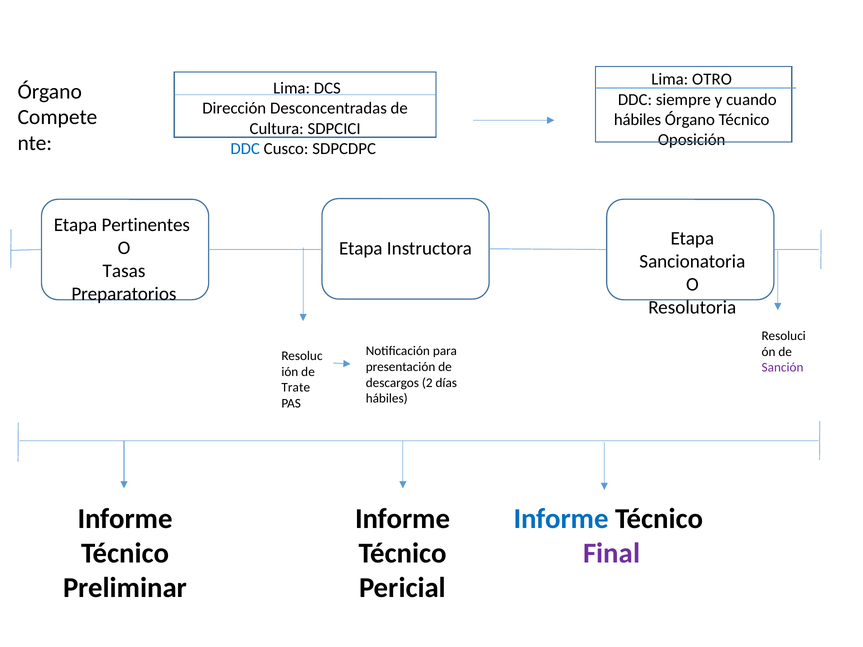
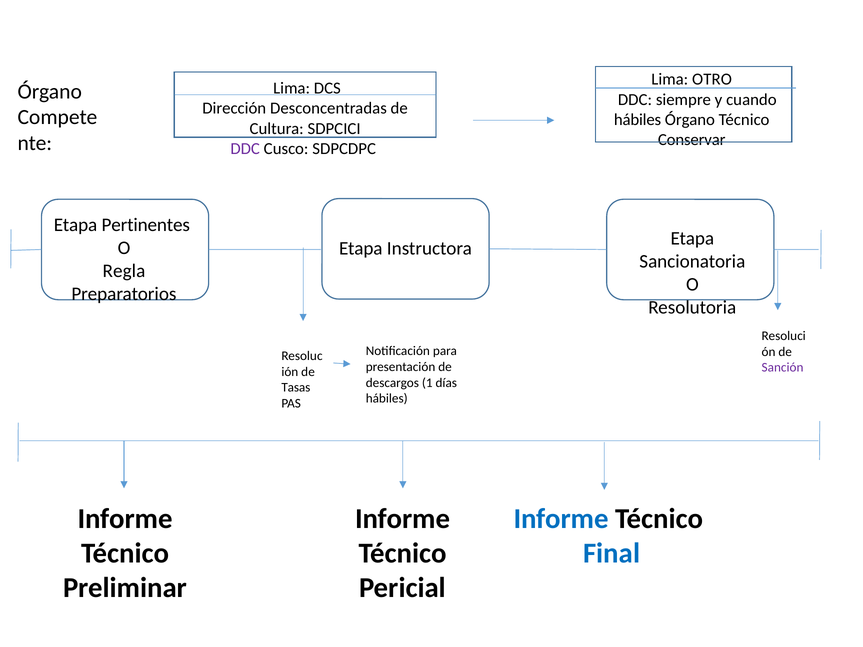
Oposición: Oposición -> Conservar (692, 140)
DDC colour: blue -> purple (245, 149)
Tasas: Tasas -> Regla (124, 271)
2: 2 -> 1 (427, 383)
Trate: Trate -> Tasas (296, 388)
Final colour: purple -> blue (612, 553)
